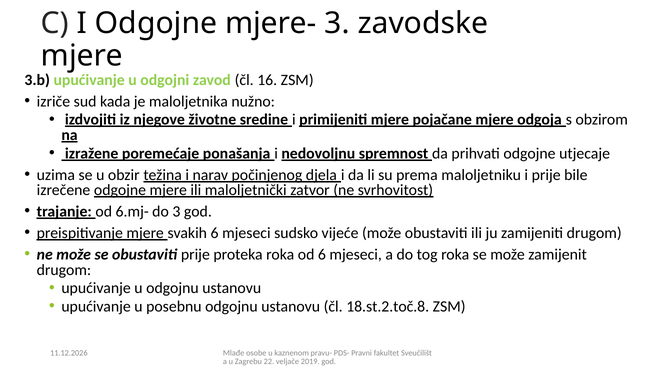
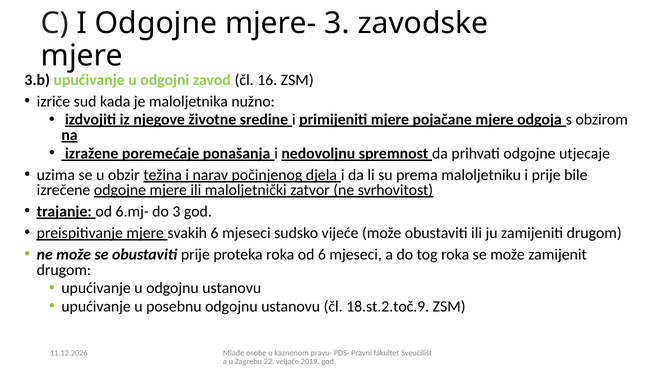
18.st.2.toč.8: 18.st.2.toč.8 -> 18.st.2.toč.9 (388, 307)
